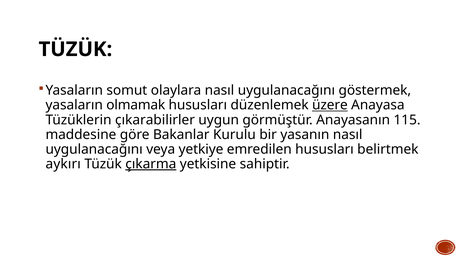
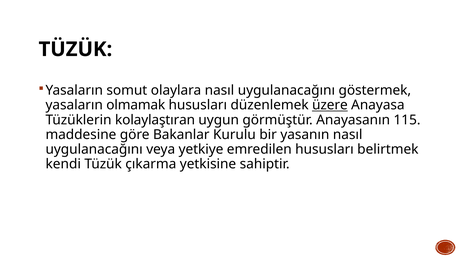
çıkarabilirler: çıkarabilirler -> kolaylaştıran (155, 120)
aykırı: aykırı -> kendi (63, 164)
çıkarma underline: present -> none (151, 164)
